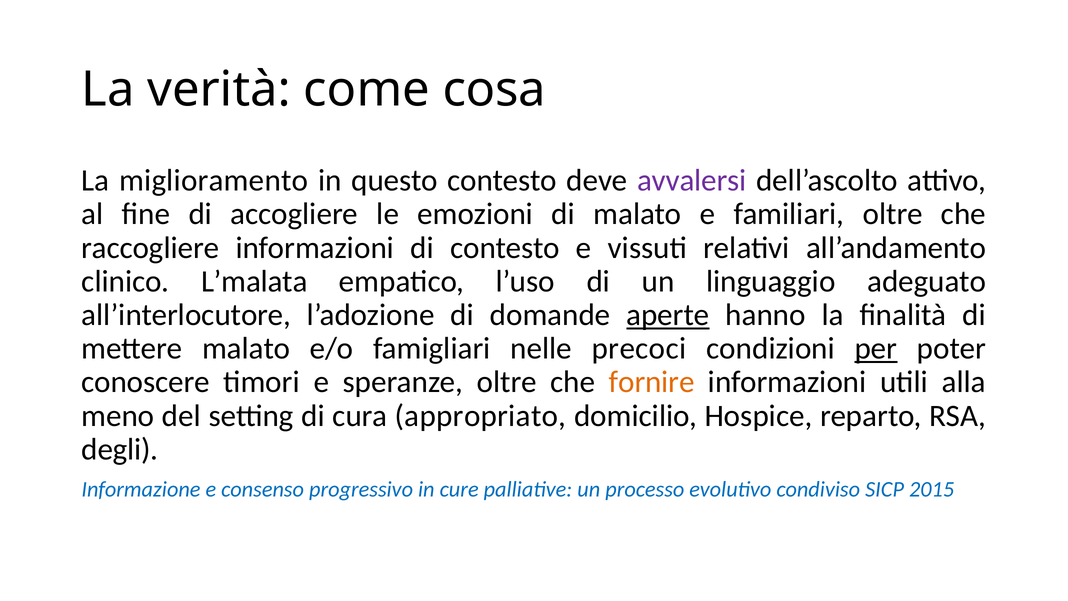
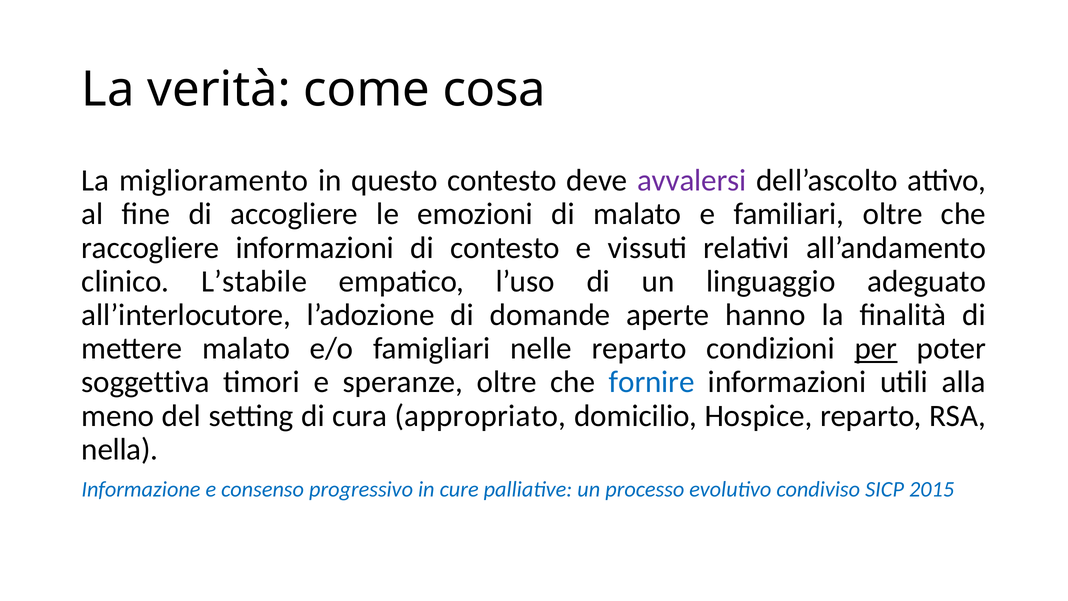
L’malata: L’malata -> L’stabile (254, 281)
aperte underline: present -> none (668, 315)
nelle precoci: precoci -> reparto (639, 348)
conoscere: conoscere -> soggettiva (146, 382)
fornire colour: orange -> blue (652, 382)
degli: degli -> nella (120, 449)
